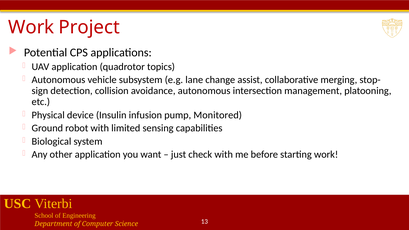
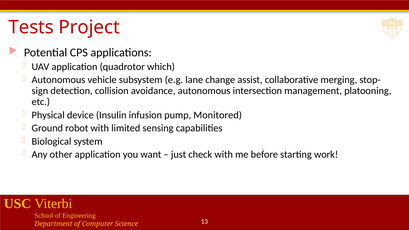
Work: Work -> Tests (31, 27)
topics: topics -> which (161, 67)
